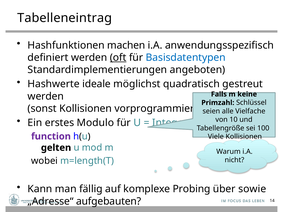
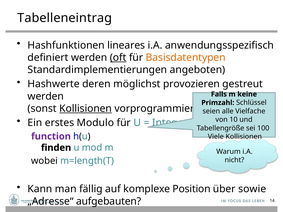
machen: machen -> lineares (126, 45)
Basisdatentypen colour: blue -> orange (186, 58)
ideale: ideale -> deren (96, 84)
quadratisch: quadratisch -> provozieren (191, 84)
Kollisionen underline: none -> present (86, 109)
gelten: gelten -> finden (56, 148)
Probing: Probing -> Position (192, 189)
